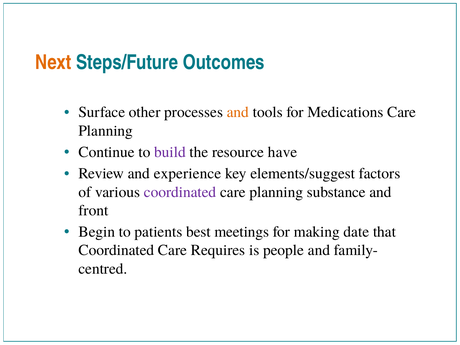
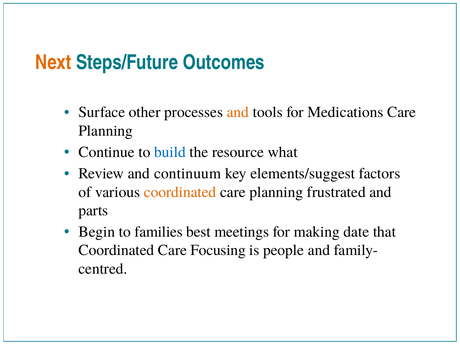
build colour: purple -> blue (170, 152)
have: have -> what (283, 152)
experience: experience -> continuum (188, 174)
coordinated colour: purple -> orange (180, 192)
substance: substance -> frustrated (336, 192)
front: front -> parts (93, 210)
patients: patients -> families (159, 232)
Requires: Requires -> Focusing (218, 250)
